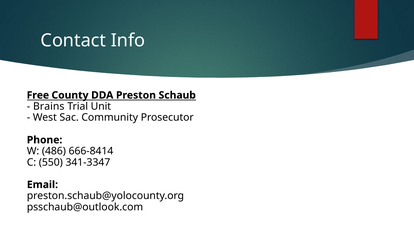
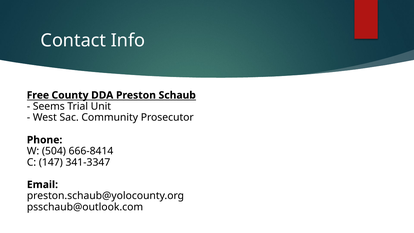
Brains: Brains -> Seems (49, 106)
486: 486 -> 504 (54, 151)
550: 550 -> 147 (51, 162)
